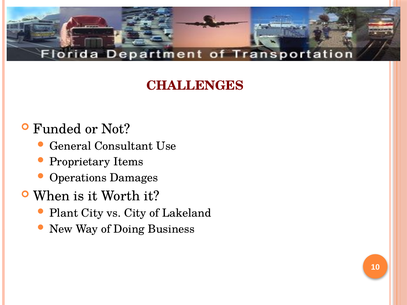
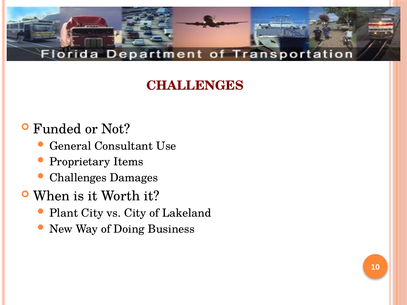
Operations: Operations -> Challenges (78, 178)
